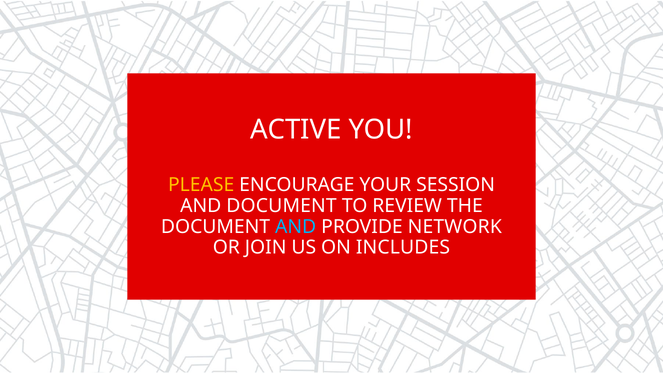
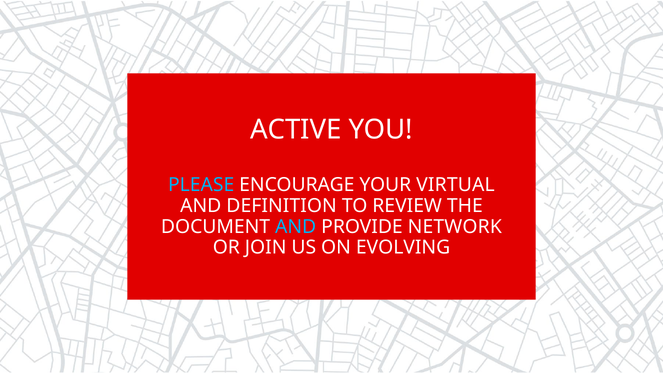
PLEASE colour: yellow -> light blue (201, 185)
SESSION: SESSION -> VIRTUAL (455, 185)
AND DOCUMENT: DOCUMENT -> DEFINITION (282, 206)
INCLUDES: INCLUDES -> EVOLVING (403, 248)
